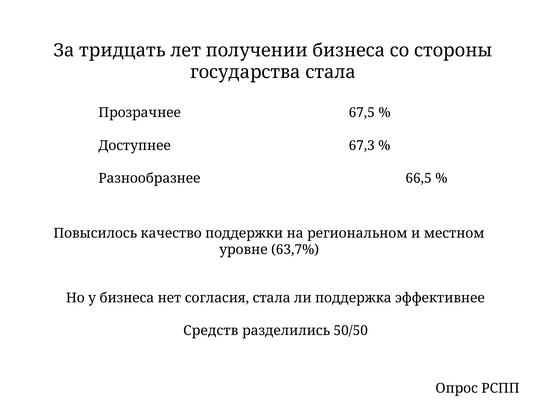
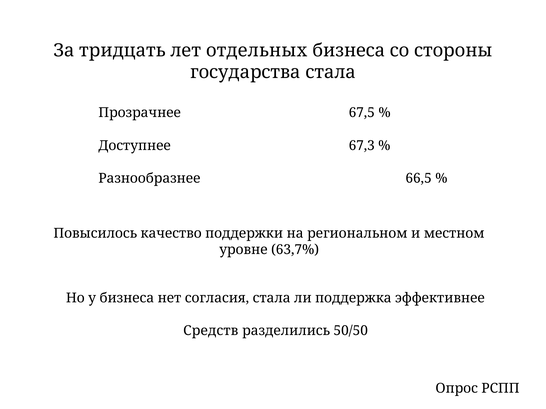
получении: получении -> отдельных (257, 51)
